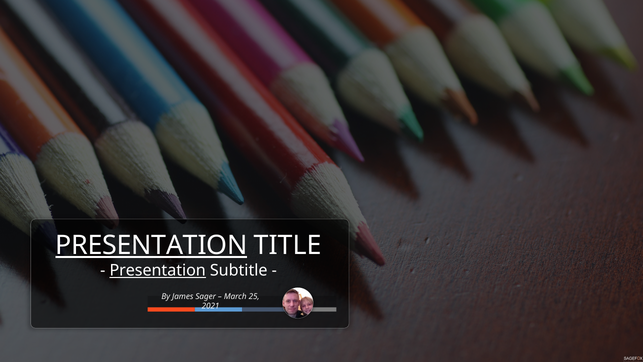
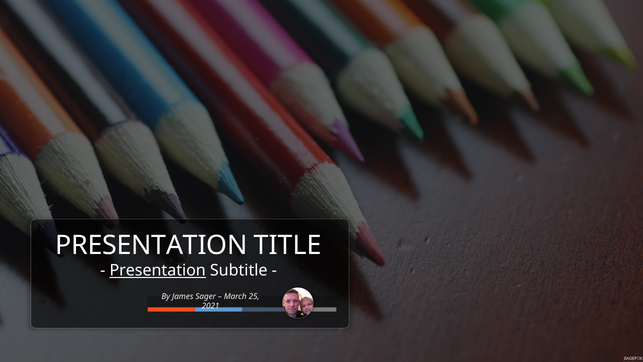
PRESENTATION underline: present -> none (151, 245)
